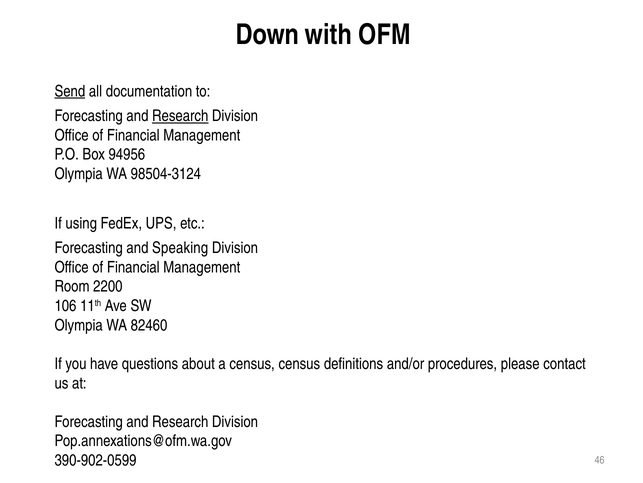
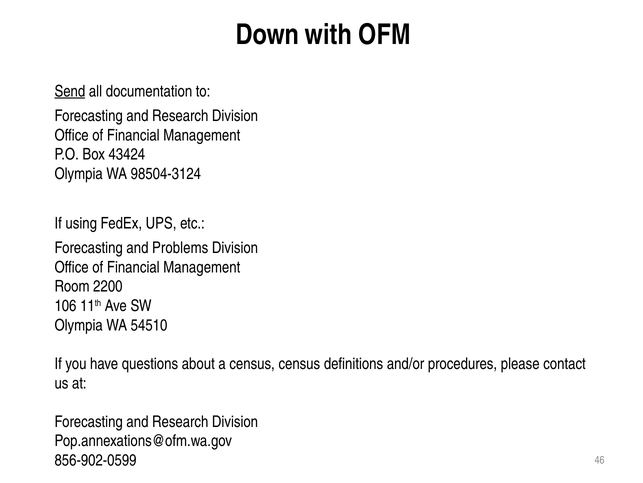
Research underline: present -> none (180, 116)
94956: 94956 -> 43424 (127, 154)
Speaking: Speaking -> Problems (180, 248)
82460: 82460 -> 54510 (149, 325)
390-902-0599: 390-902-0599 -> 856-902-0599 (96, 460)
